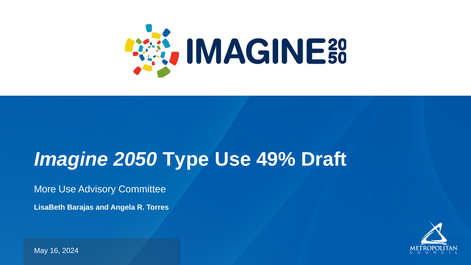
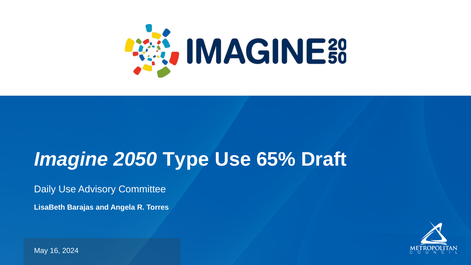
49%: 49% -> 65% (276, 159)
More: More -> Daily (45, 189)
